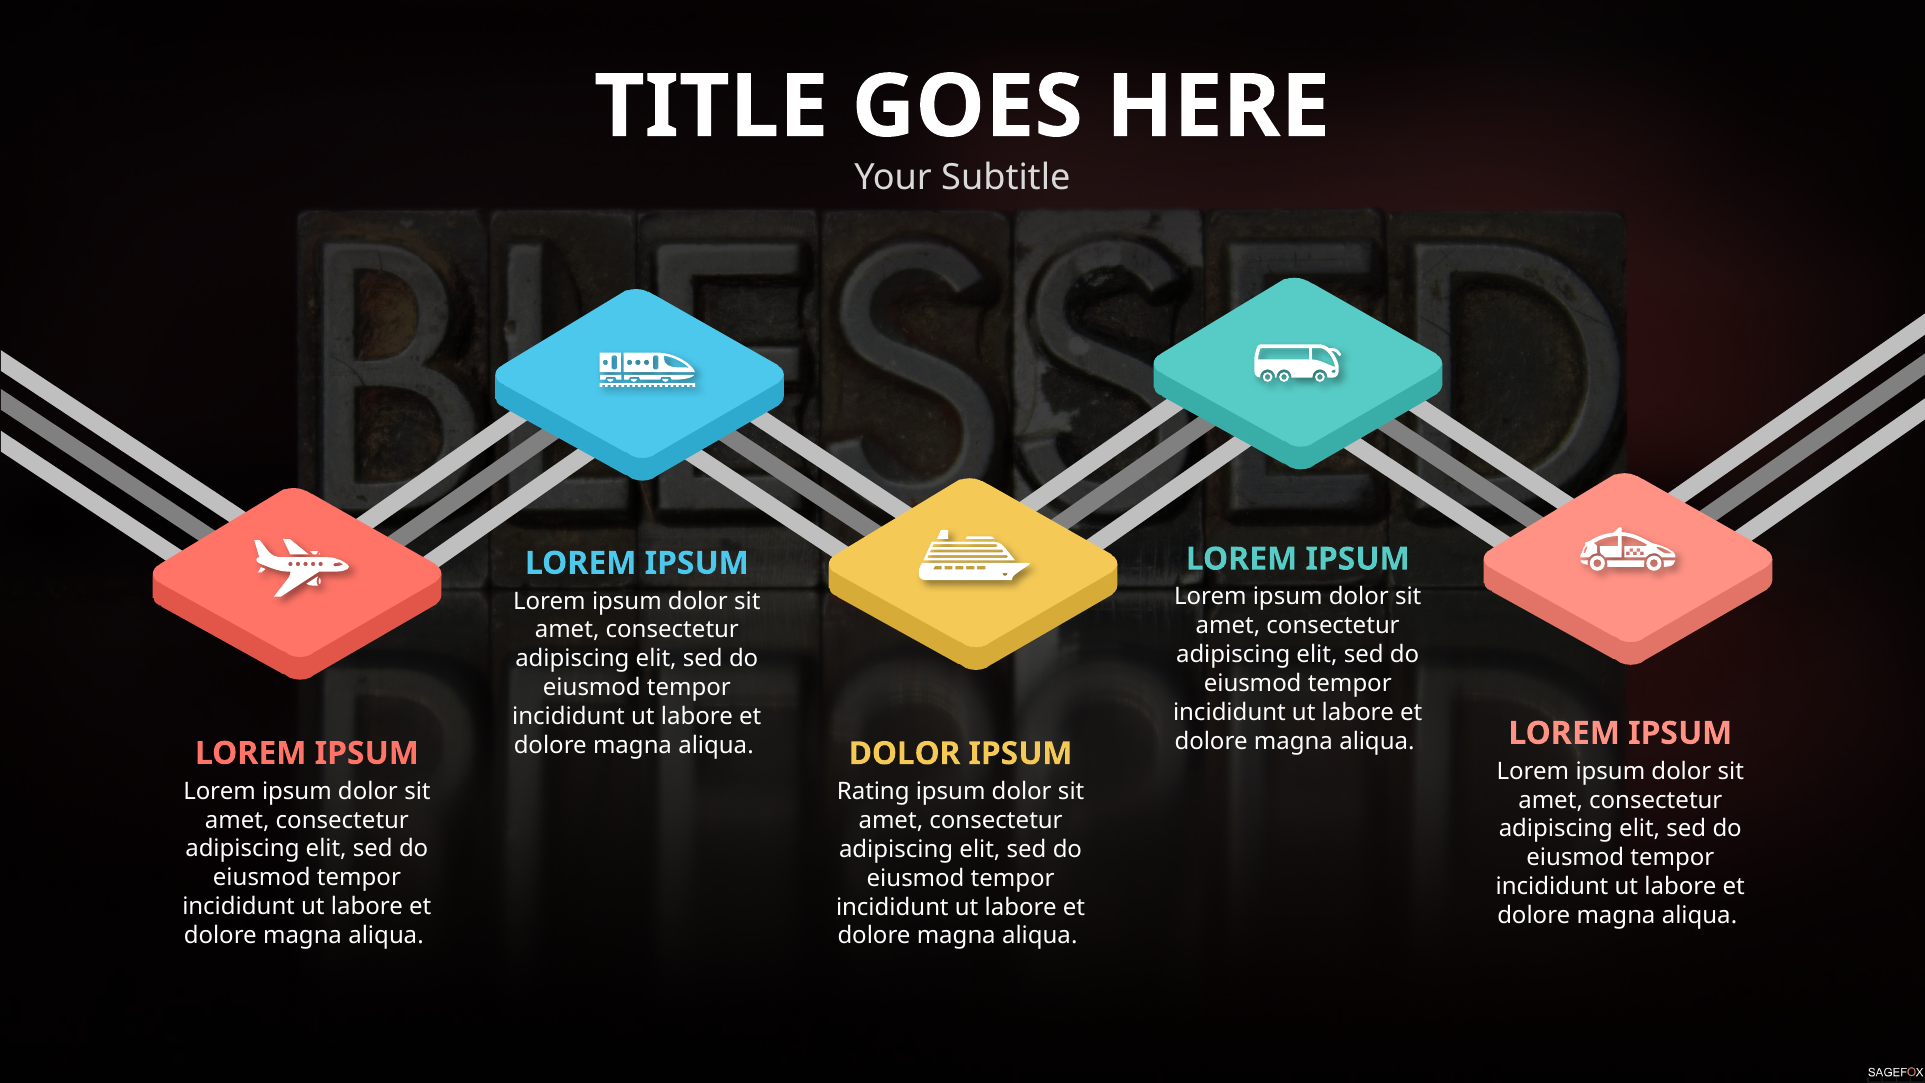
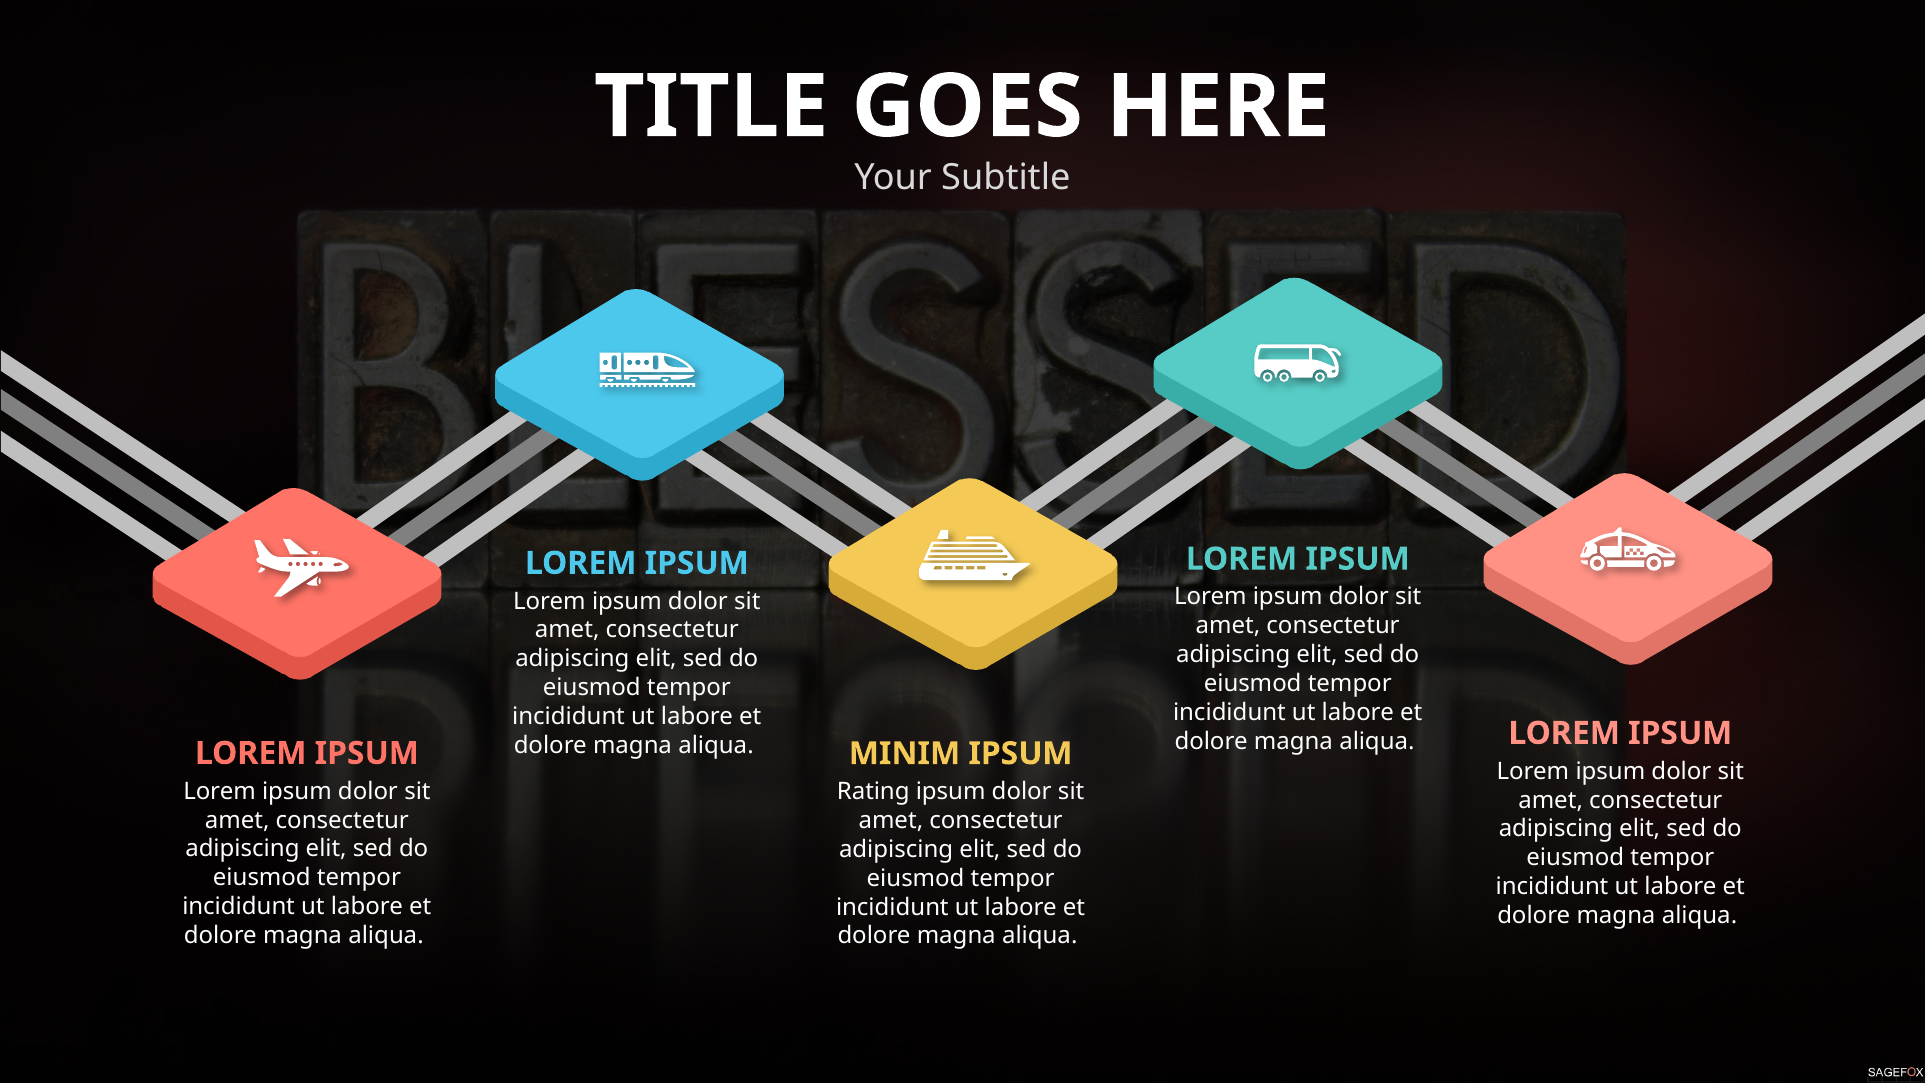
aliqua DOLOR: DOLOR -> MINIM (904, 753)
